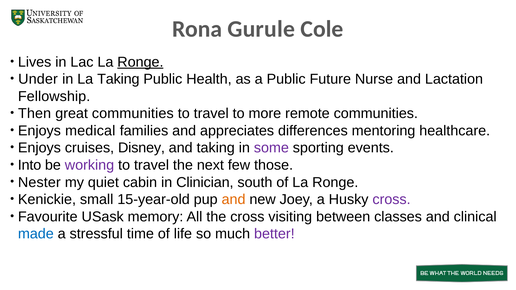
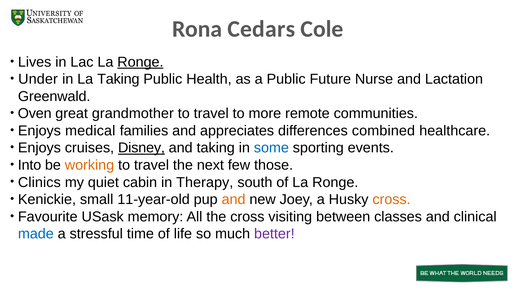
Gurule: Gurule -> Cedars (261, 29)
Fellowship: Fellowship -> Greenwald (54, 96)
Then: Then -> Oven (35, 114)
great communities: communities -> grandmother (133, 114)
mentoring: mentoring -> combined (383, 131)
Disney underline: none -> present (141, 148)
some colour: purple -> blue (271, 148)
working colour: purple -> orange (89, 165)
Nester: Nester -> Clinics (39, 182)
Clinician: Clinician -> Therapy (205, 182)
15-year-old: 15-year-old -> 11-year-old (154, 200)
cross colour: purple -> orange (392, 200)
